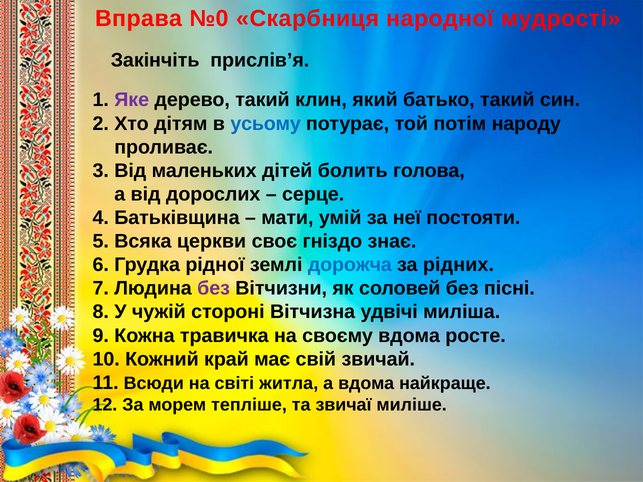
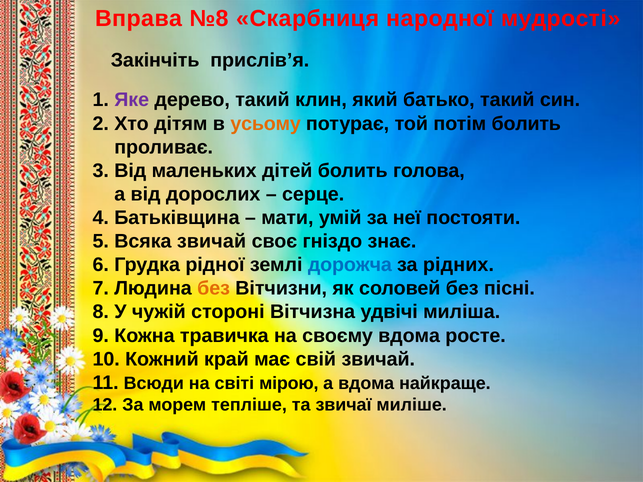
№0: №0 -> №8 (209, 19)
усьому colour: blue -> orange (266, 124)
потім народу: народу -> болить (526, 124)
Всяка церкви: церкви -> звичай (211, 241)
без colour: purple -> orange (214, 289)
житла: житла -> мірою (289, 383)
